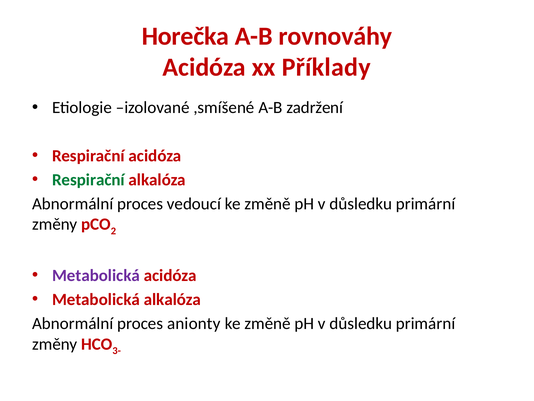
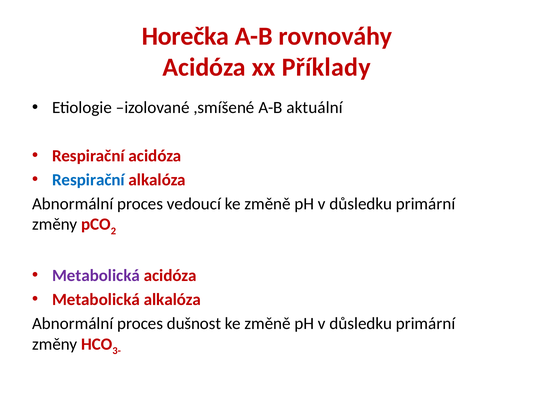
zadržení: zadržení -> aktuální (315, 108)
Respirační colour: green -> blue (88, 180)
anionty: anionty -> dušnost (194, 323)
